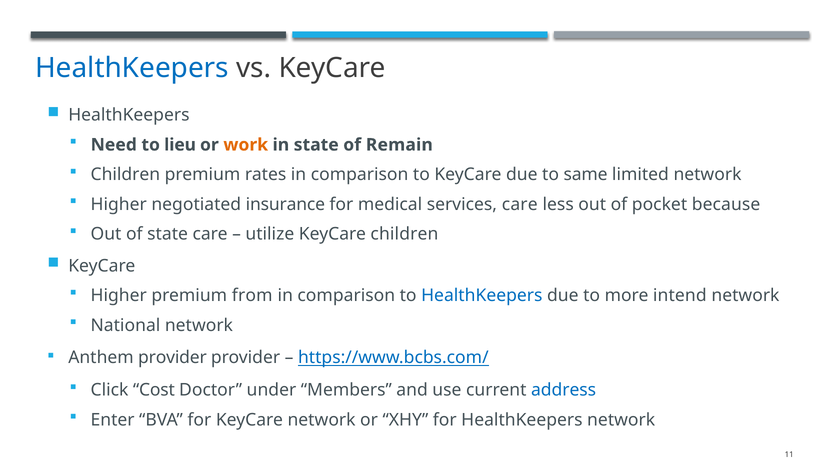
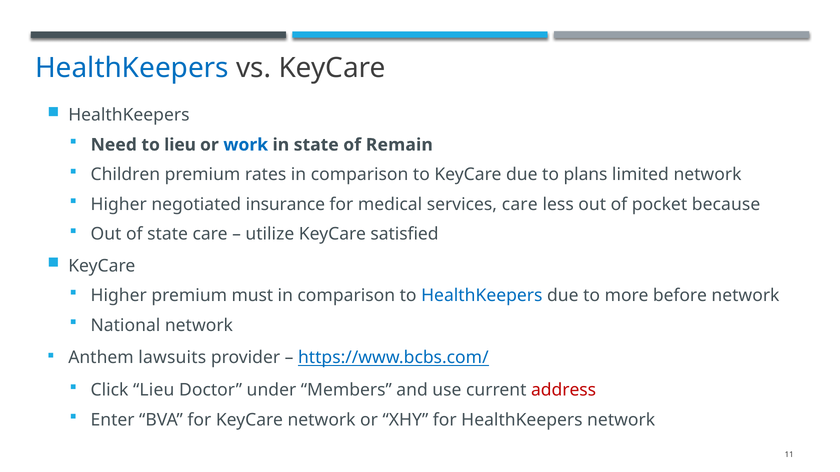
work colour: orange -> blue (246, 145)
same: same -> plans (586, 175)
KeyCare children: children -> satisfied (405, 234)
from: from -> must (252, 296)
intend: intend -> before (680, 296)
Anthem provider: provider -> lawsuits (172, 358)
Click Cost: Cost -> Lieu (154, 390)
address colour: blue -> red (564, 390)
